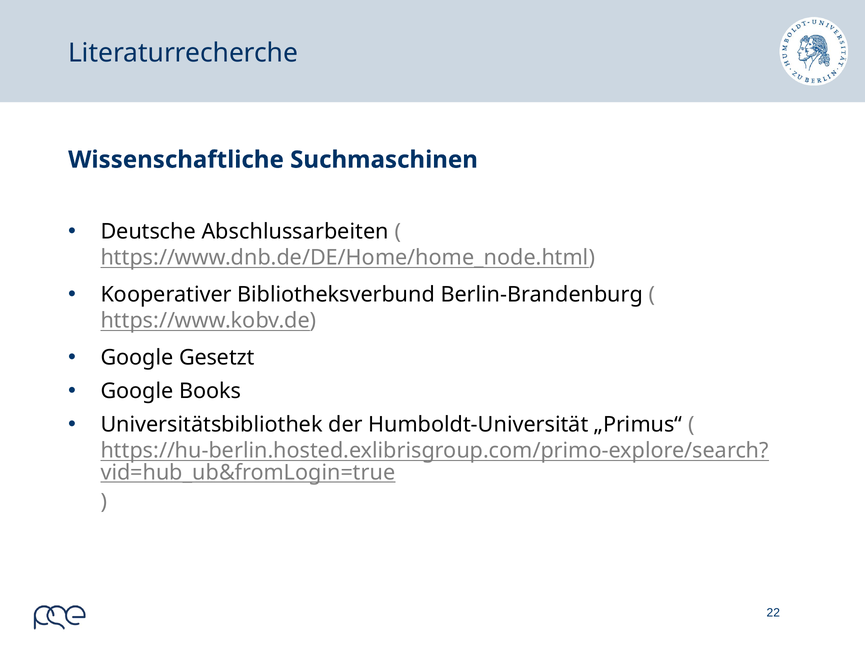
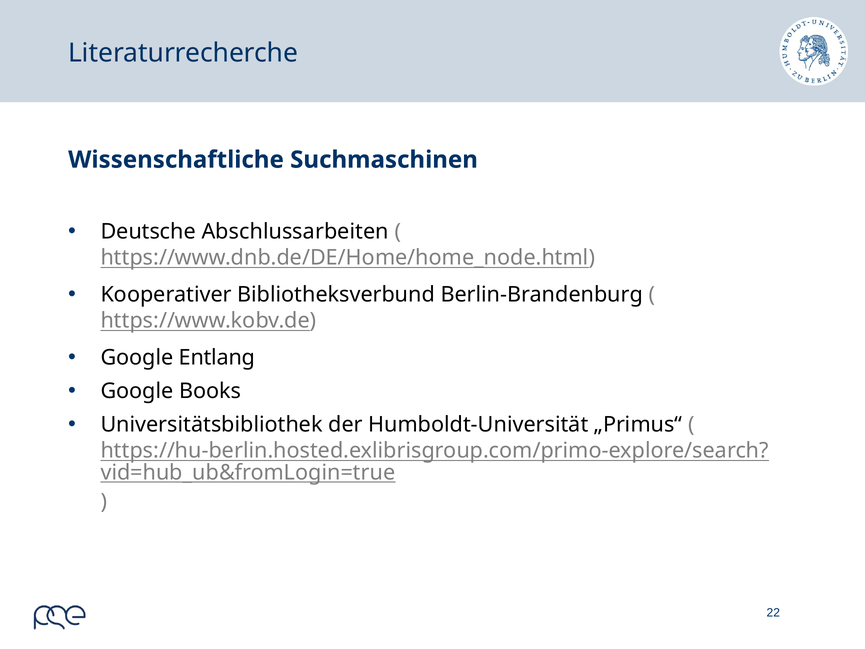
Gesetzt: Gesetzt -> Entlang (217, 358)
